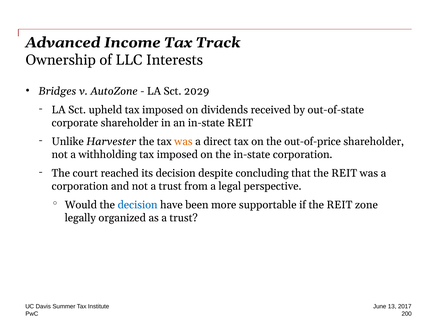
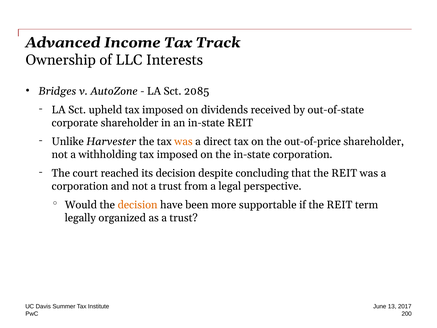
2029: 2029 -> 2085 (197, 91)
decision colour: blue -> orange (138, 205)
zone: zone -> term (367, 205)
